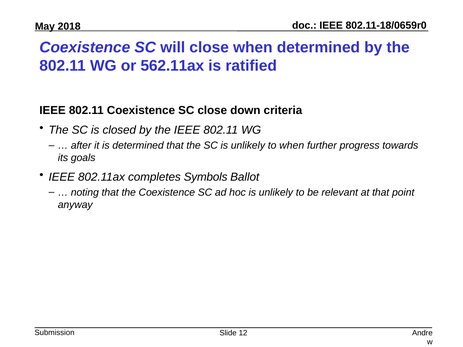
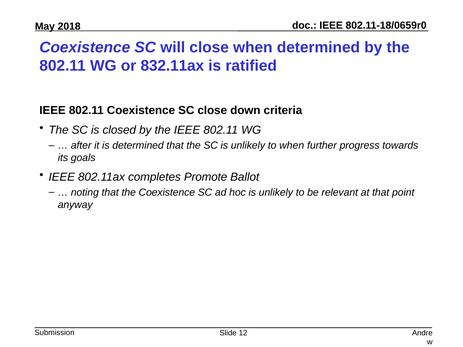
562.11ax: 562.11ax -> 832.11ax (172, 66)
Symbols: Symbols -> Promote (206, 177)
